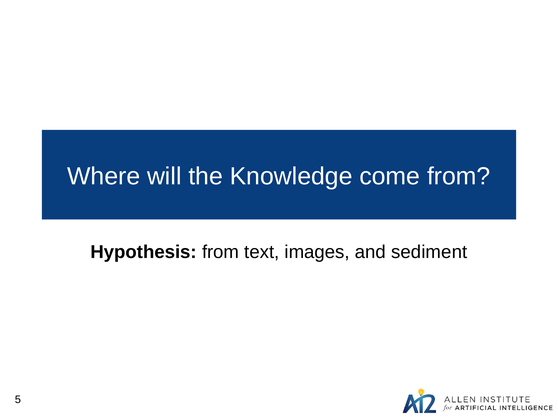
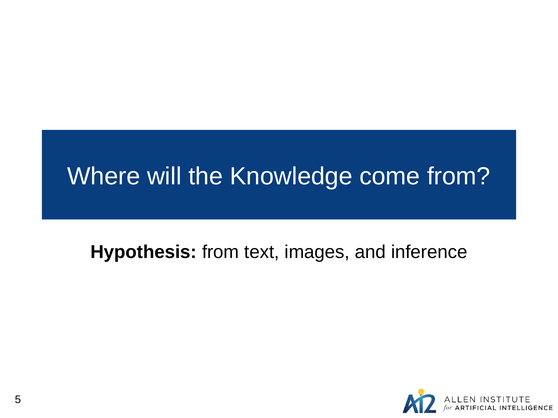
sediment: sediment -> inference (429, 252)
